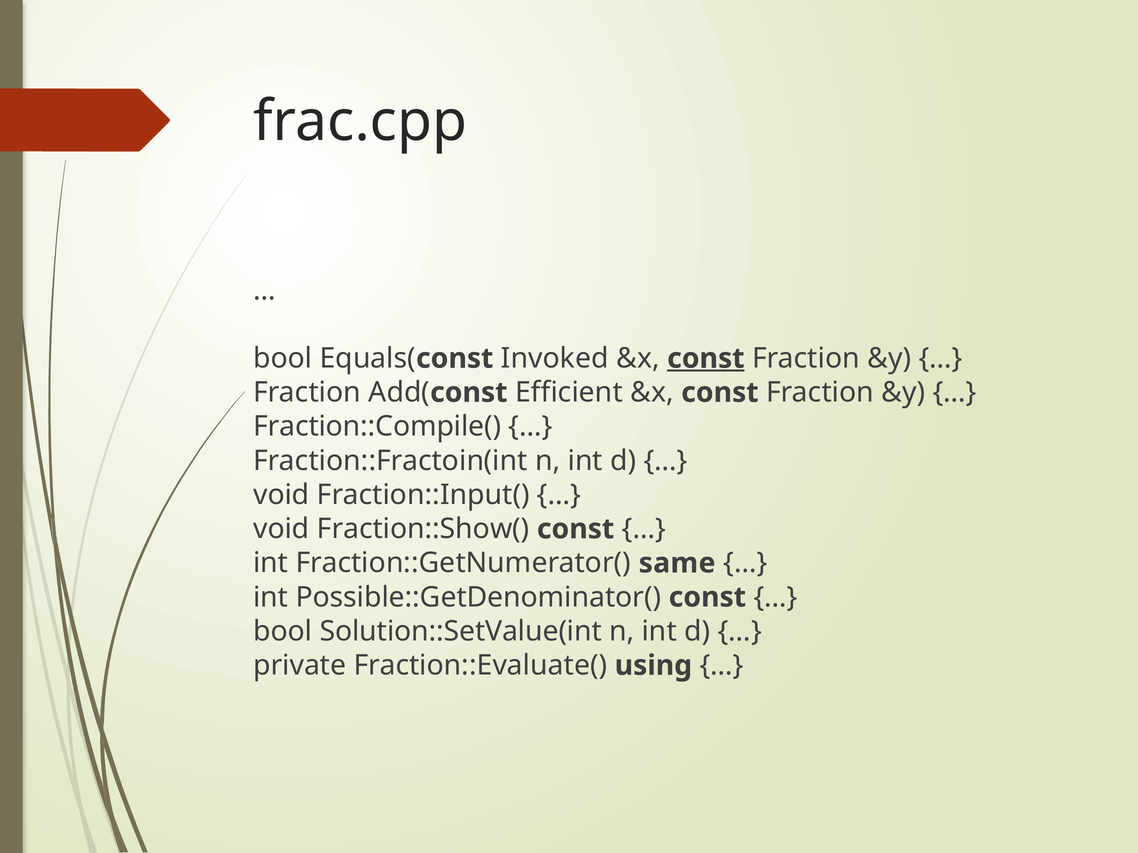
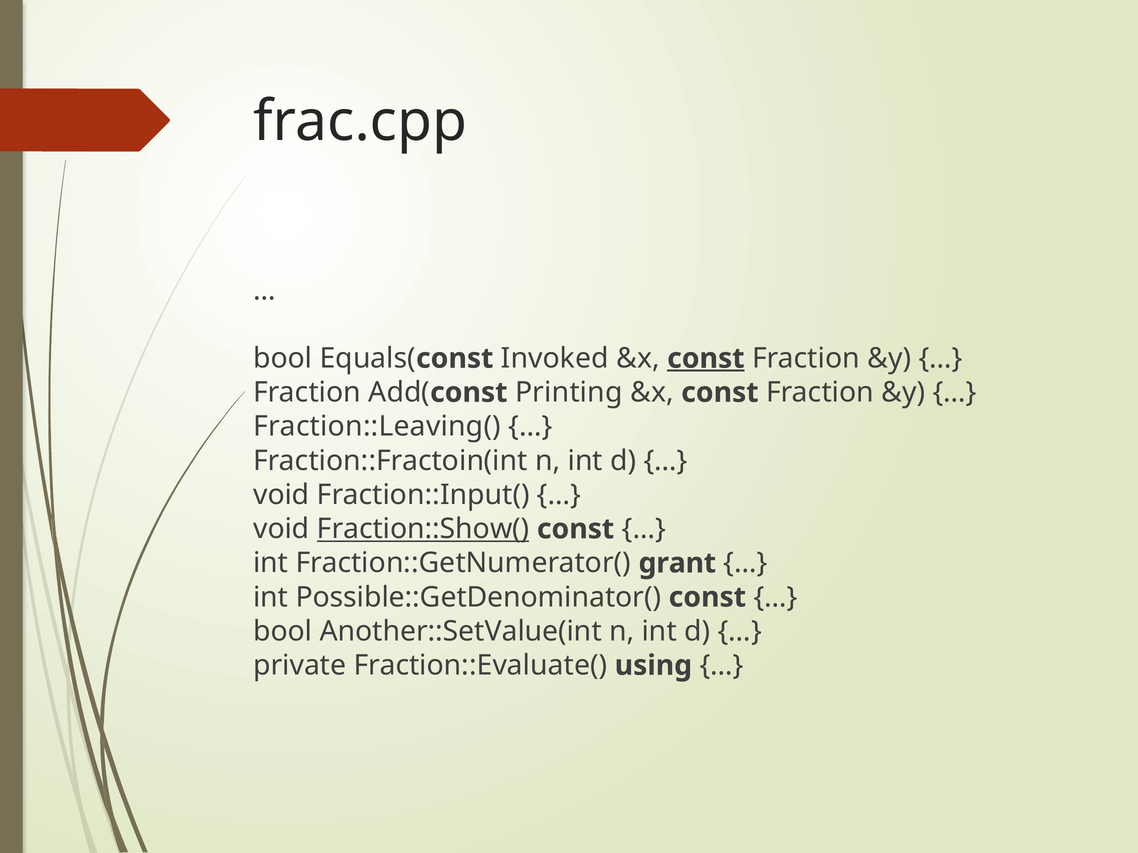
Efficient: Efficient -> Printing (569, 393)
Fraction::Compile(: Fraction::Compile( -> Fraction::Leaving( (377, 427)
Fraction::Show( underline: none -> present (423, 529)
same: same -> grant (677, 563)
Solution::SetValue(int: Solution::SetValue(int -> Another::SetValue(int (461, 632)
